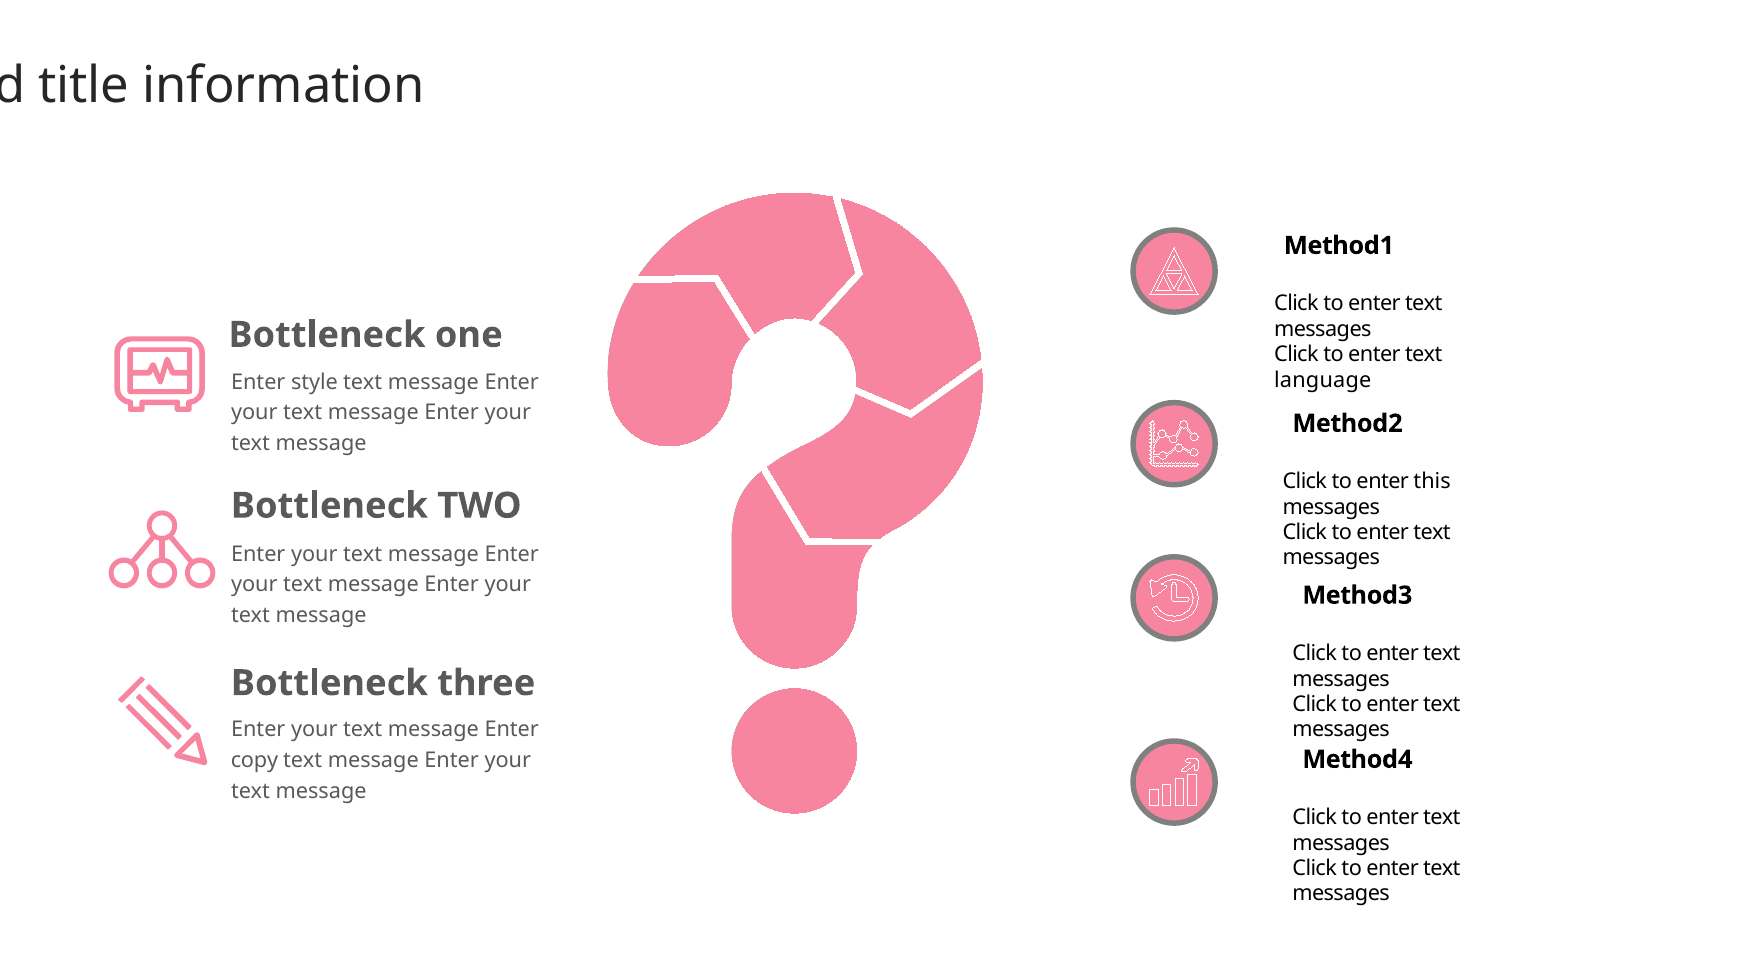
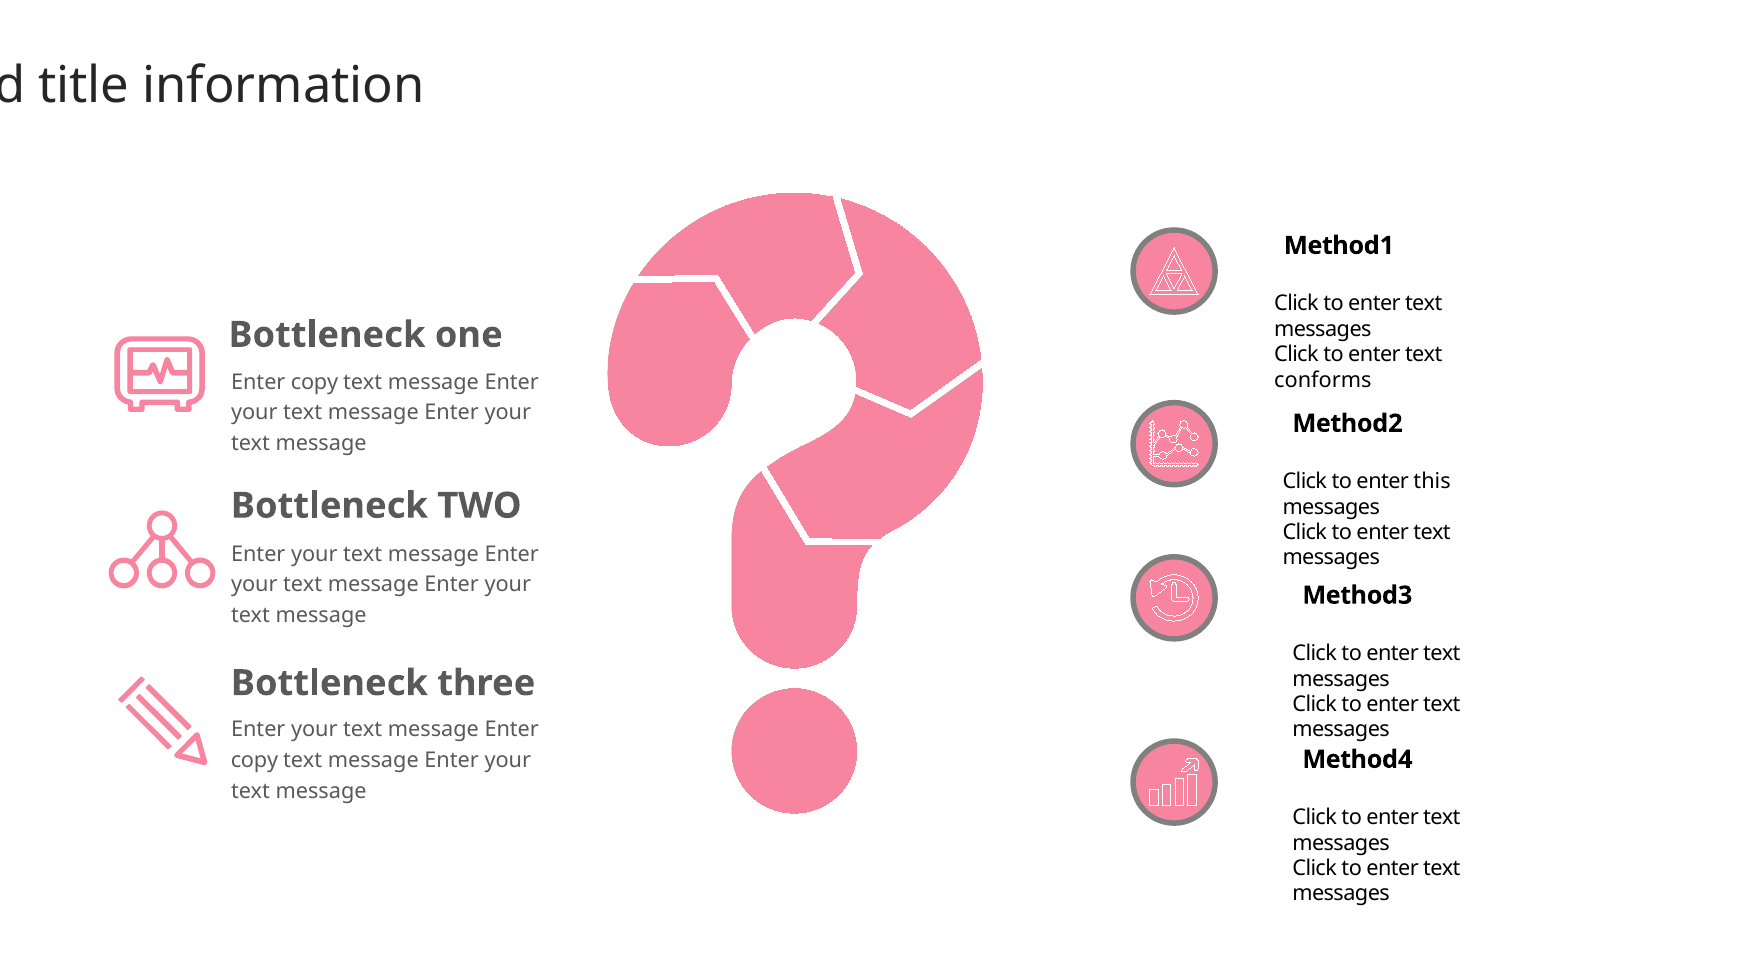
language: language -> conforms (1323, 380)
style: style -> copy (314, 382)
